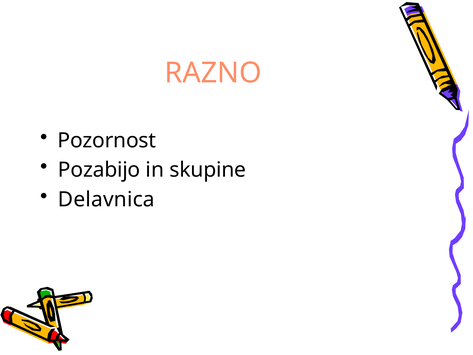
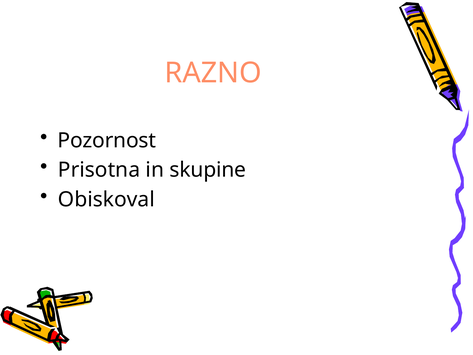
Pozabijo: Pozabijo -> Prisotna (99, 170)
Delavnica: Delavnica -> Obiskoval (106, 199)
